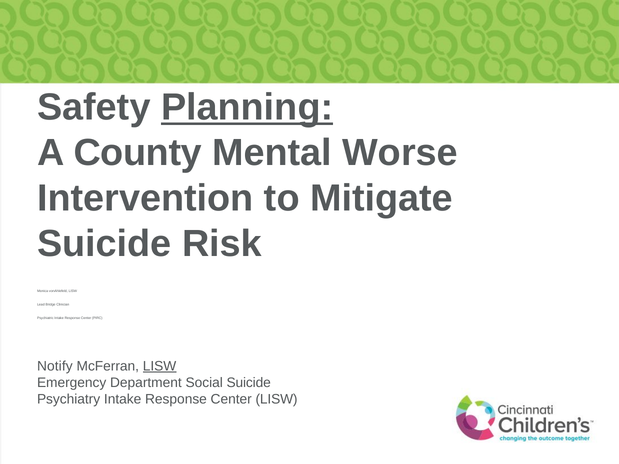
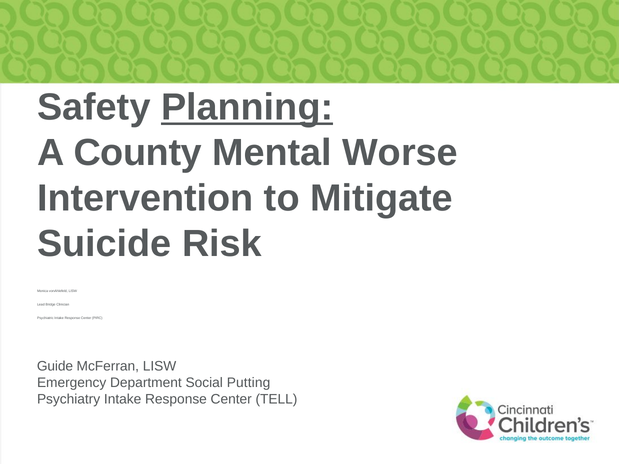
Notify: Notify -> Guide (55, 366)
LISW underline: present -> none (160, 366)
Social Suicide: Suicide -> Putting (249, 383)
Center LISW: LISW -> TELL (276, 399)
